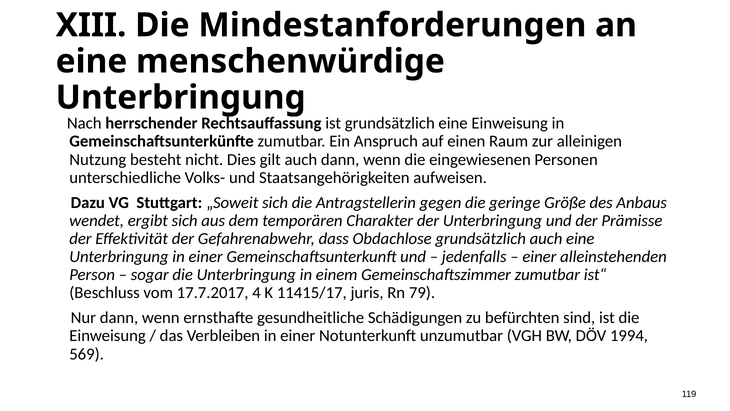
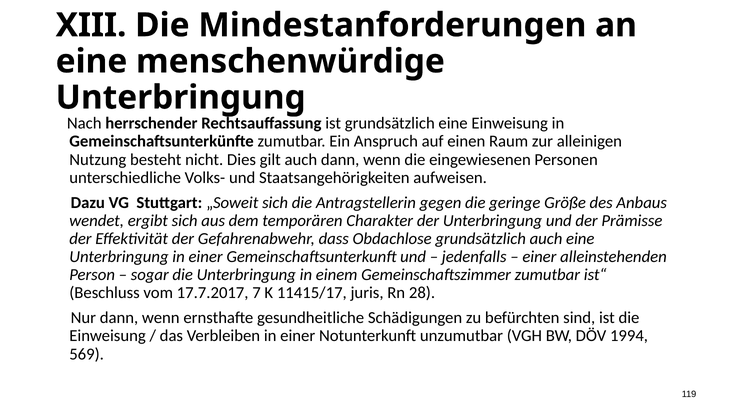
4: 4 -> 7 (256, 293)
79: 79 -> 28 (422, 293)
